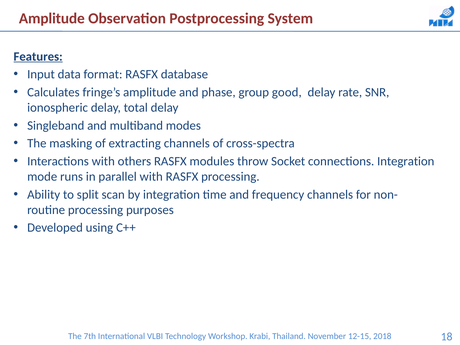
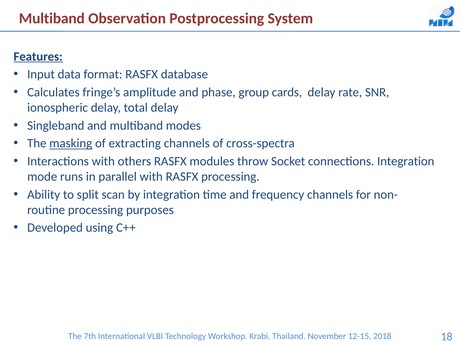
Amplitude: Amplitude -> Multiband (52, 18)
good: good -> cards (287, 92)
masking underline: none -> present (71, 143)
